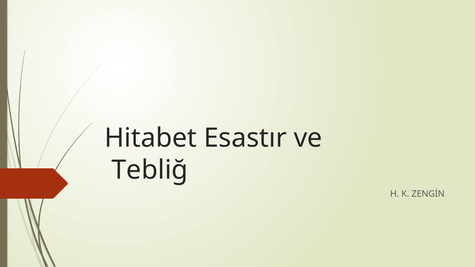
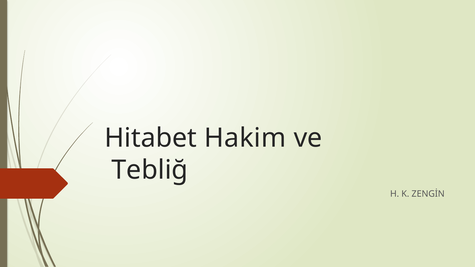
Esastır: Esastır -> Hakim (245, 138)
